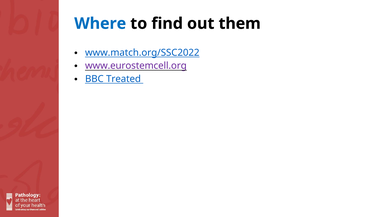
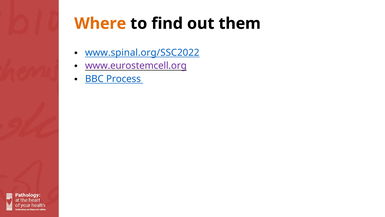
Where colour: blue -> orange (100, 23)
www.match.org/SSC2022: www.match.org/SSC2022 -> www.spinal.org/SSC2022 (142, 53)
Treated: Treated -> Process (124, 79)
